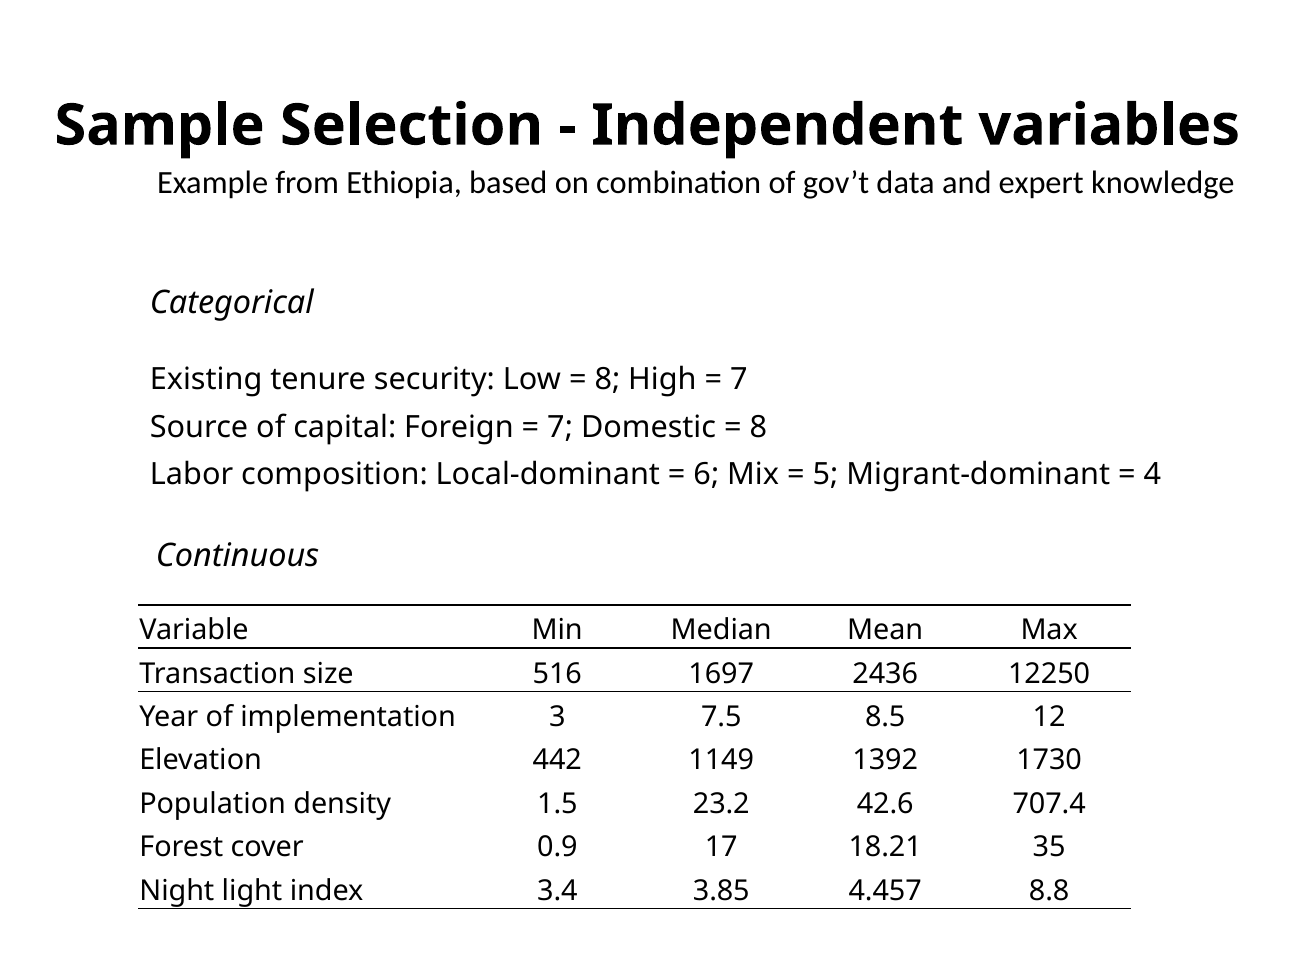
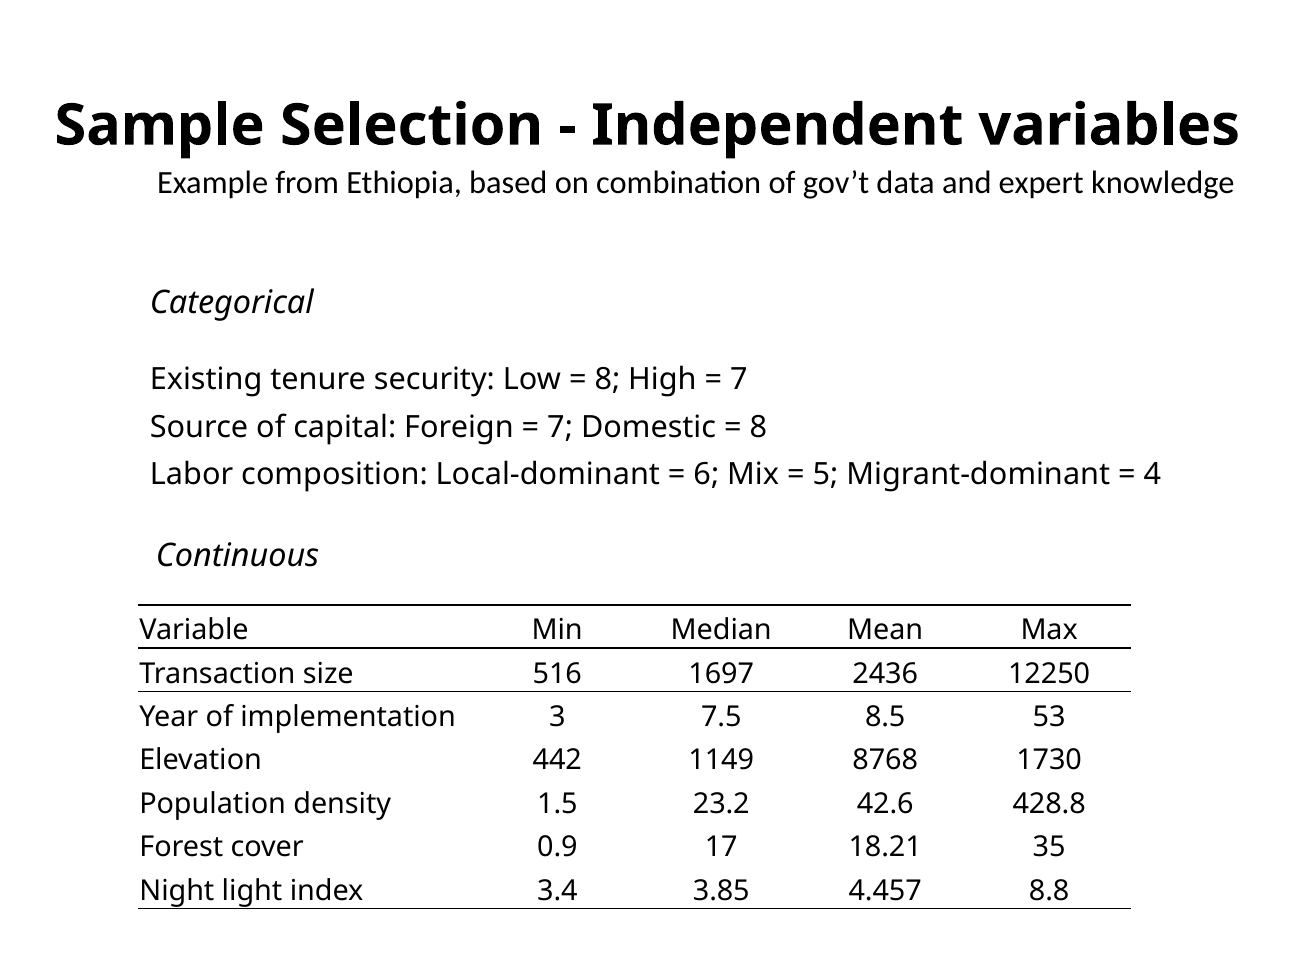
12: 12 -> 53 (1049, 717)
1392: 1392 -> 8768 (885, 760)
707.4: 707.4 -> 428.8 (1049, 804)
